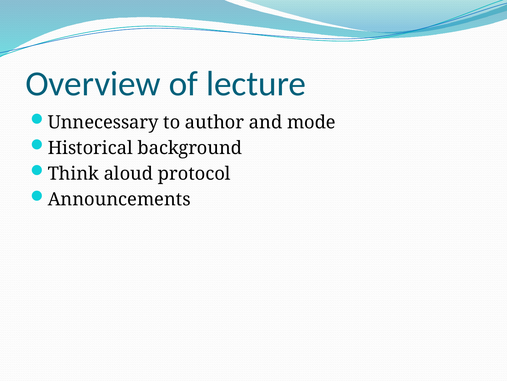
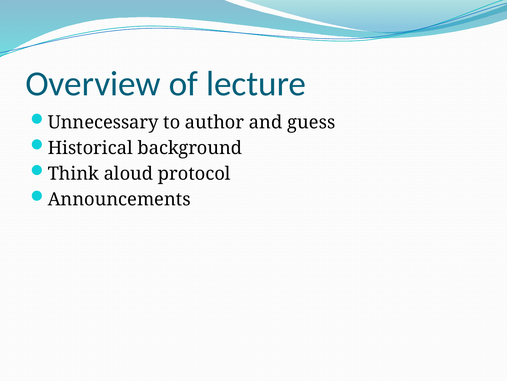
mode: mode -> guess (311, 122)
